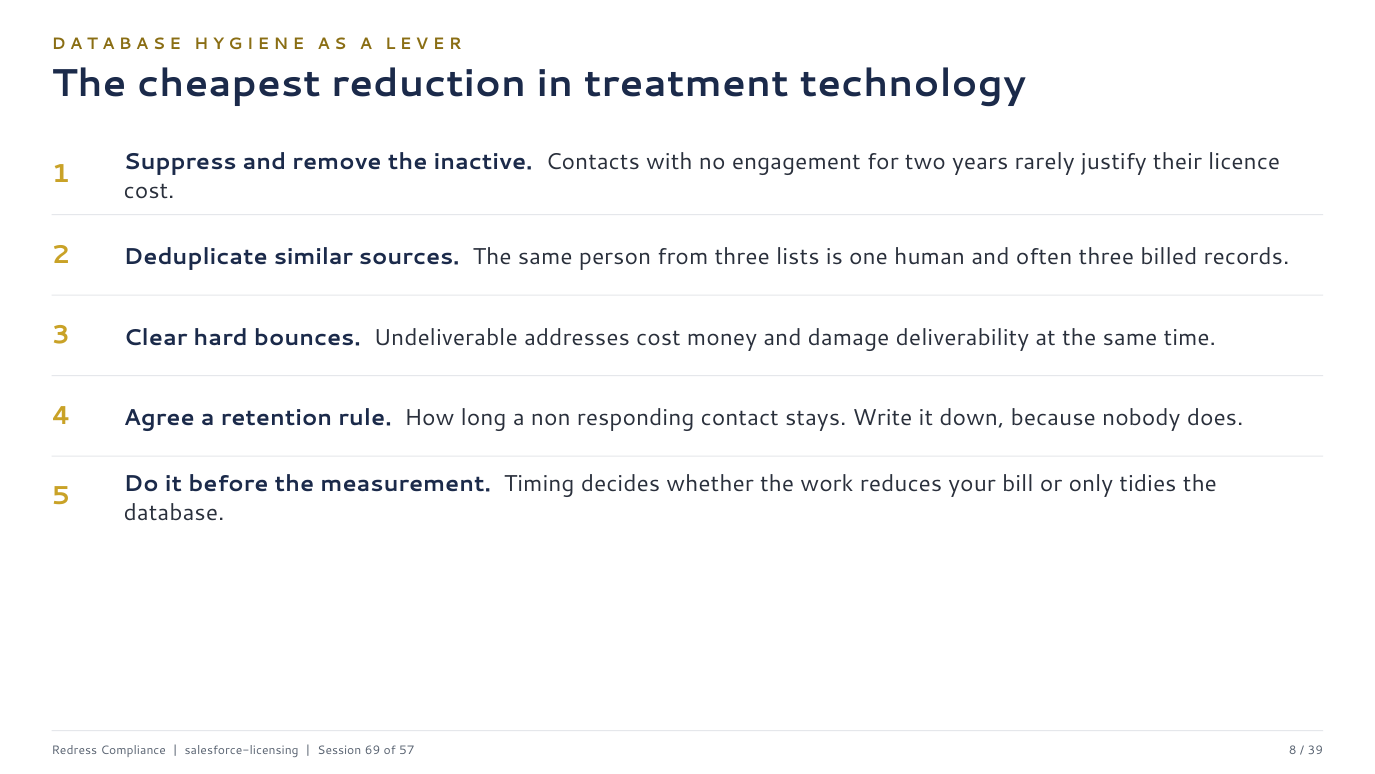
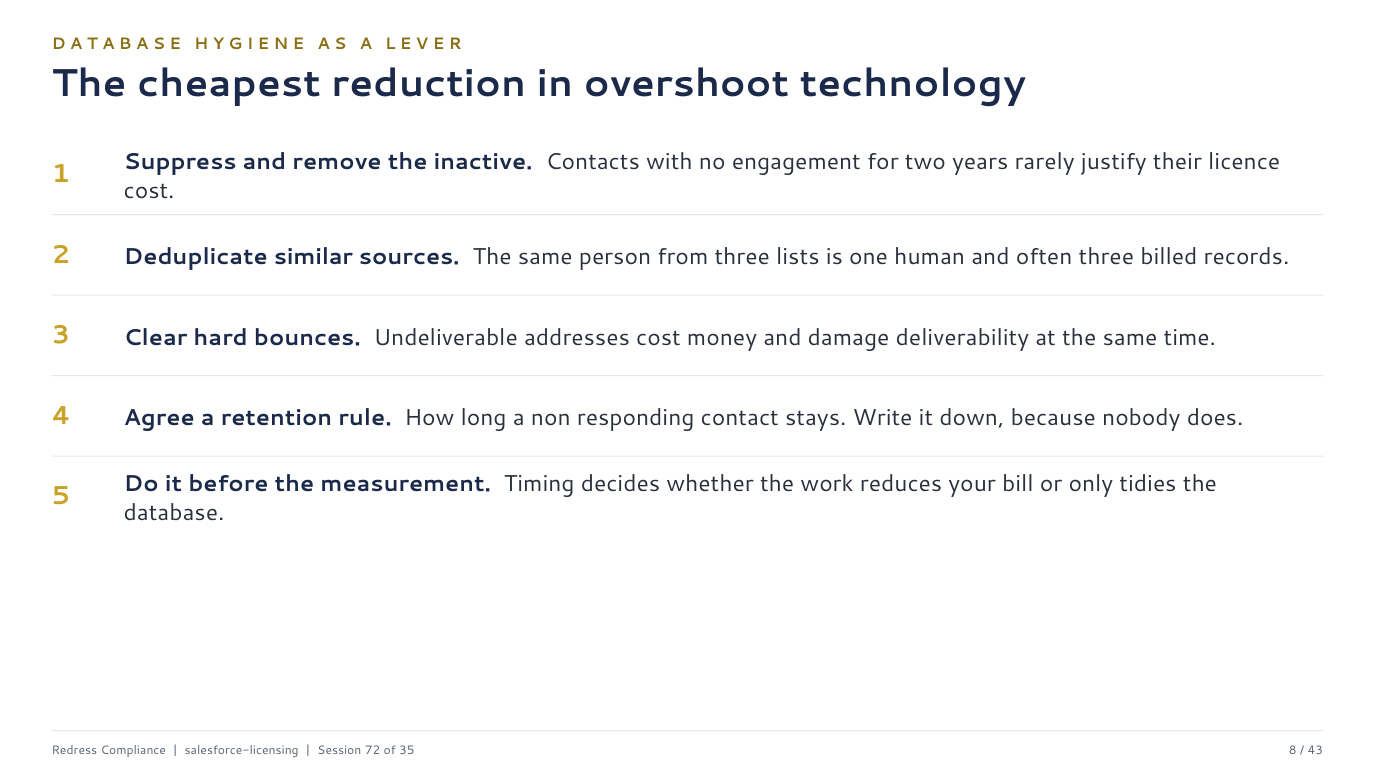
treatment: treatment -> overshoot (686, 84)
69: 69 -> 72 (373, 750)
57: 57 -> 35 (407, 750)
39: 39 -> 43 (1315, 750)
